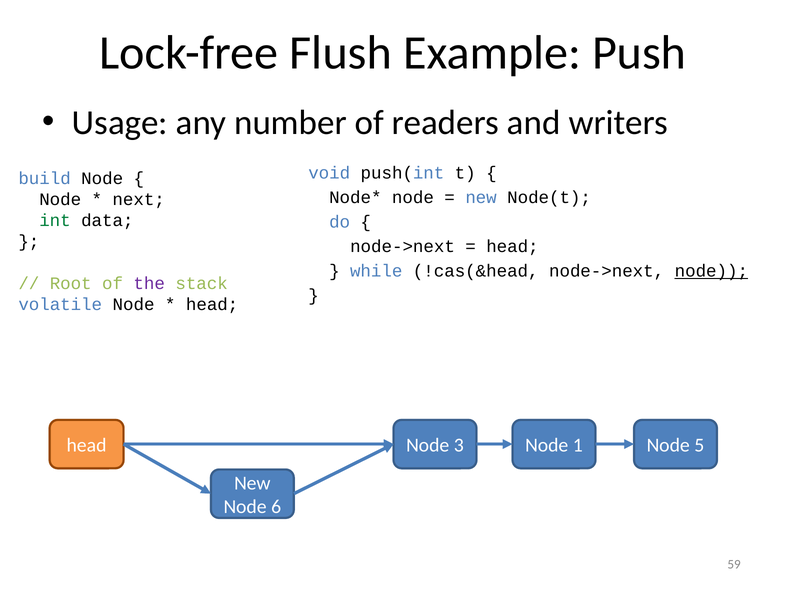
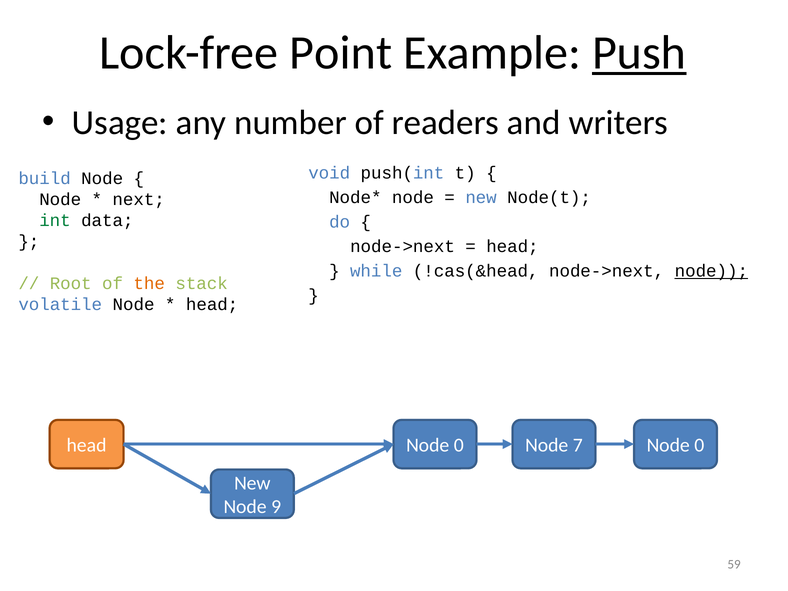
Flush: Flush -> Point (341, 53)
Push underline: none -> present (639, 53)
the colour: purple -> orange (149, 284)
head Node 3: 3 -> 0 (459, 445)
1: 1 -> 7 (578, 445)
5: 5 -> 0 (699, 445)
6: 6 -> 9 (276, 507)
